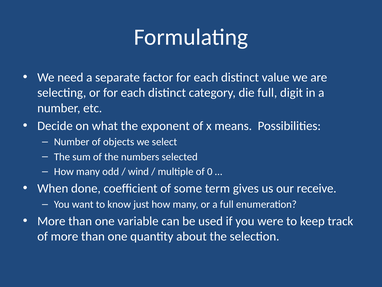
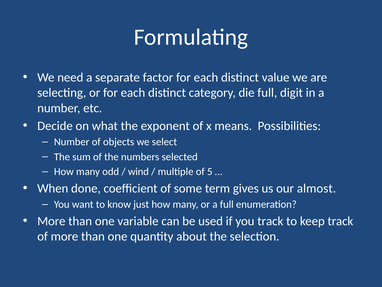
0: 0 -> 5 (210, 171)
receive: receive -> almost (316, 188)
you were: were -> track (270, 221)
